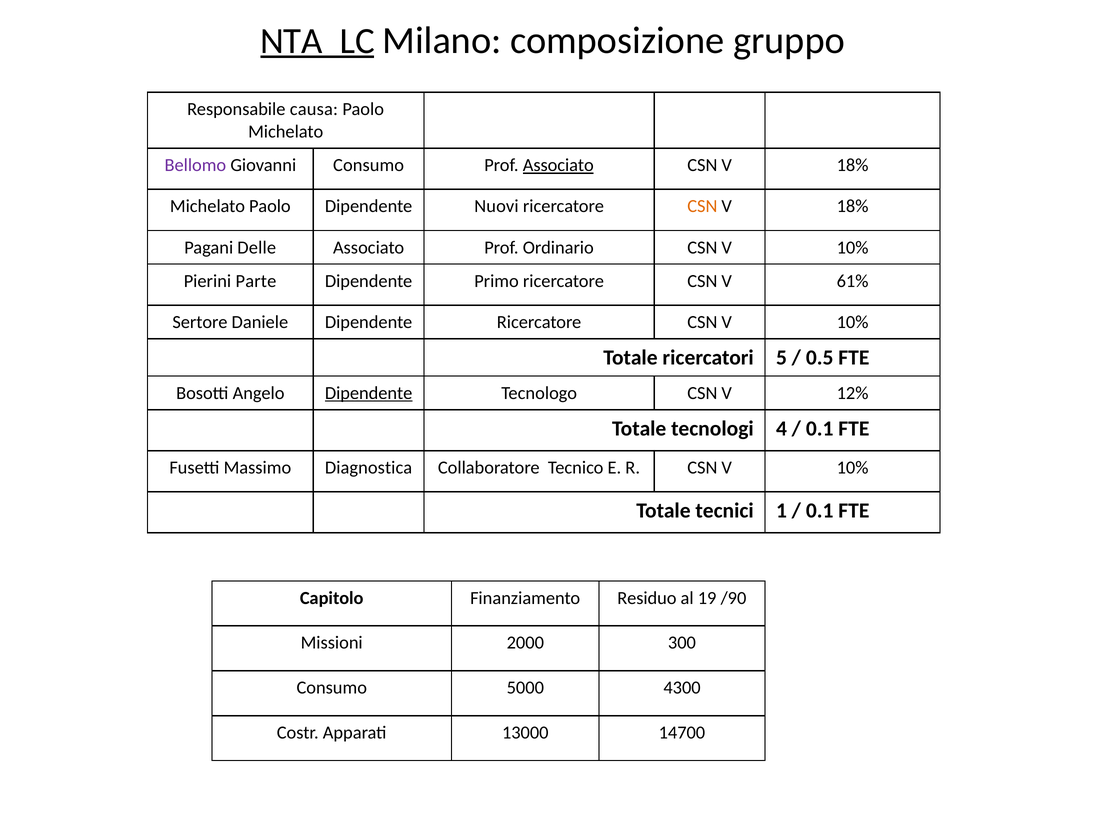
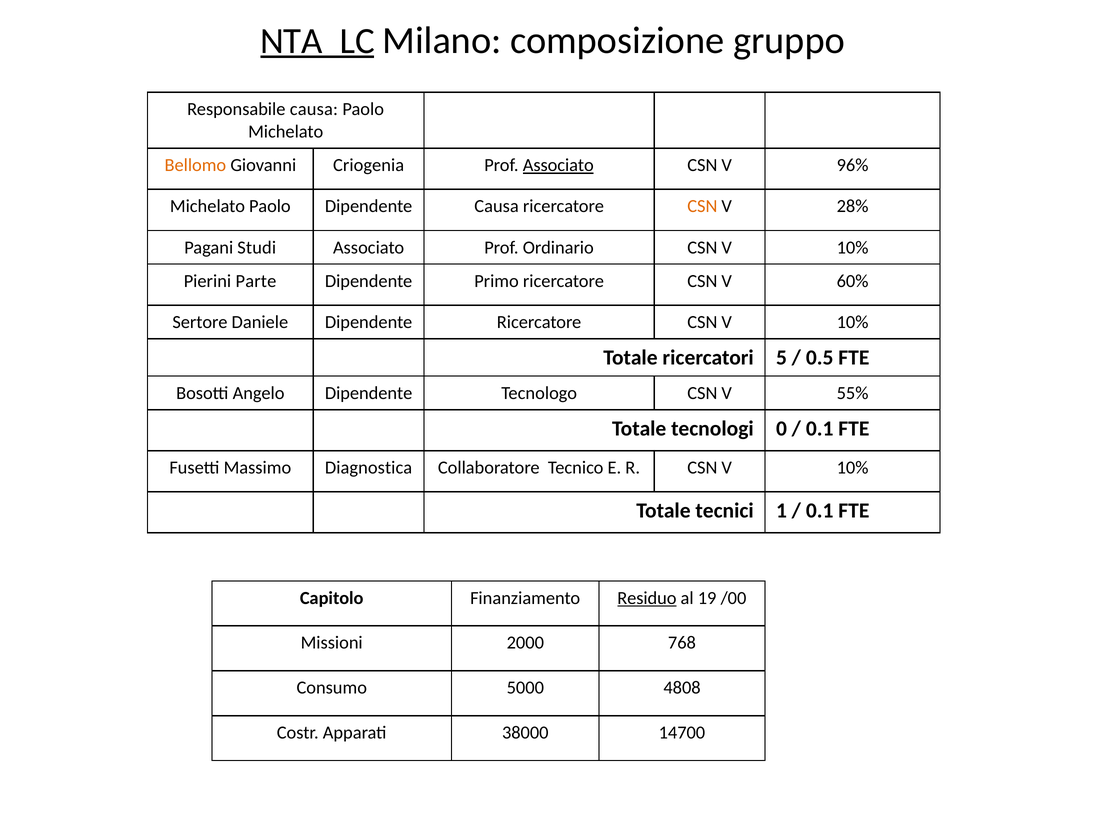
Bellomo colour: purple -> orange (195, 165)
Giovanni Consumo: Consumo -> Criogenia (369, 165)
18%: 18% -> 96% (853, 165)
Dipendente Nuovi: Nuovi -> Causa (497, 206)
18%: 18% -> 28% (853, 206)
Delle: Delle -> Studi (257, 247)
61%: 61% -> 60% (853, 281)
Dipendente underline: present -> none (369, 393)
12%: 12% -> 55% (853, 393)
4: 4 -> 0 (781, 428)
Residuo underline: none -> present (647, 598)
/90: /90 -> /00 (733, 598)
300: 300 -> 768 (682, 642)
4300: 4300 -> 4808 (682, 687)
13000: 13000 -> 38000 (525, 732)
